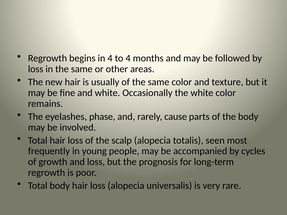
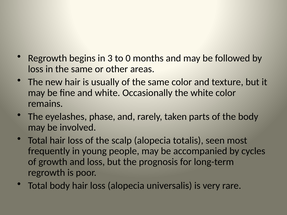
in 4: 4 -> 3 (110, 58)
to 4: 4 -> 0 (128, 58)
cause: cause -> taken (176, 117)
